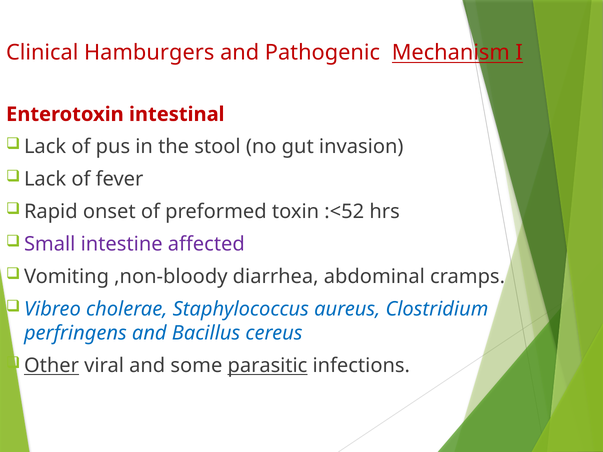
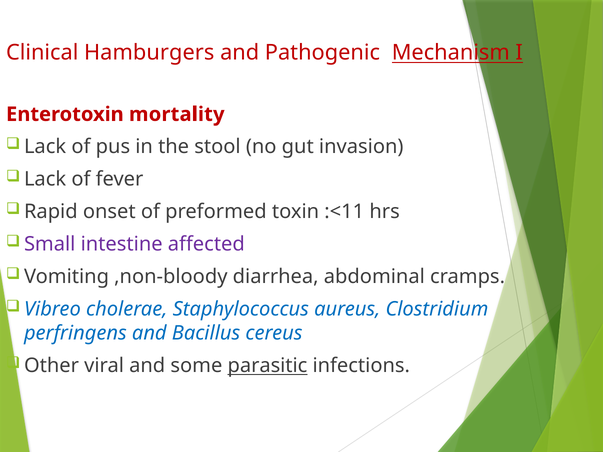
intestinal: intestinal -> mortality (177, 114)
:<52: :<52 -> :<11 (344, 212)
Other underline: present -> none (52, 366)
